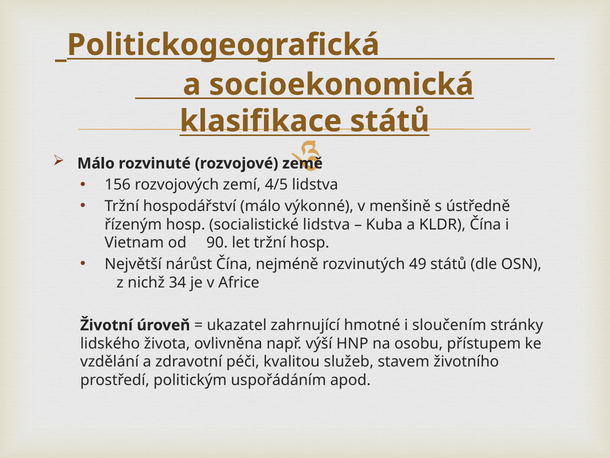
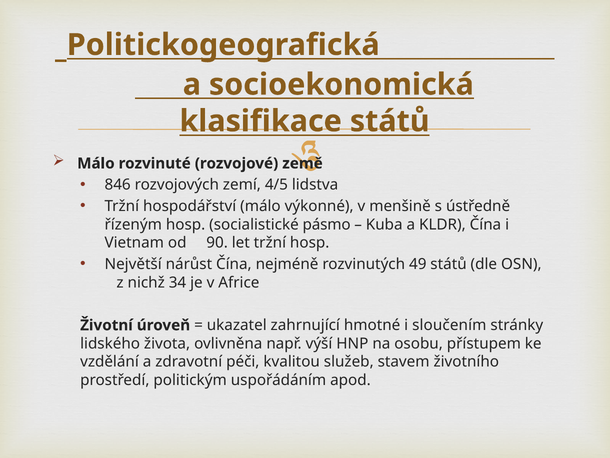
156: 156 -> 846 (118, 185)
socialistické lidstva: lidstva -> pásmo (327, 224)
